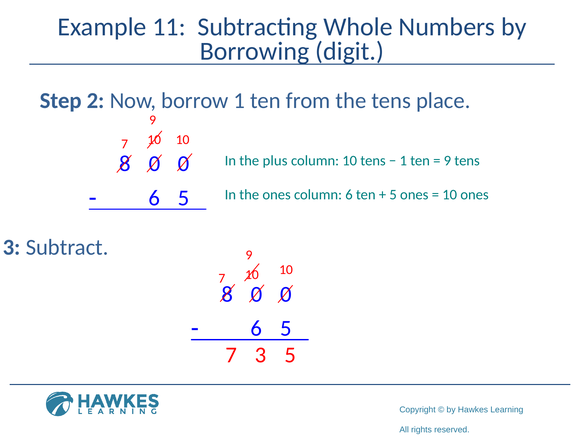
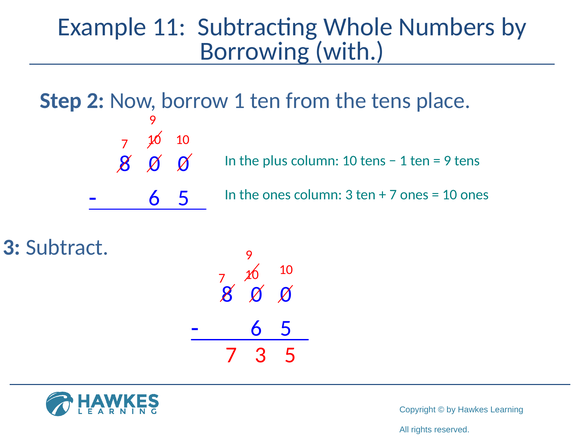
digit: digit -> with (350, 51)
column 6: 6 -> 3 (349, 195)
5: 5 -> 7 (393, 195)
